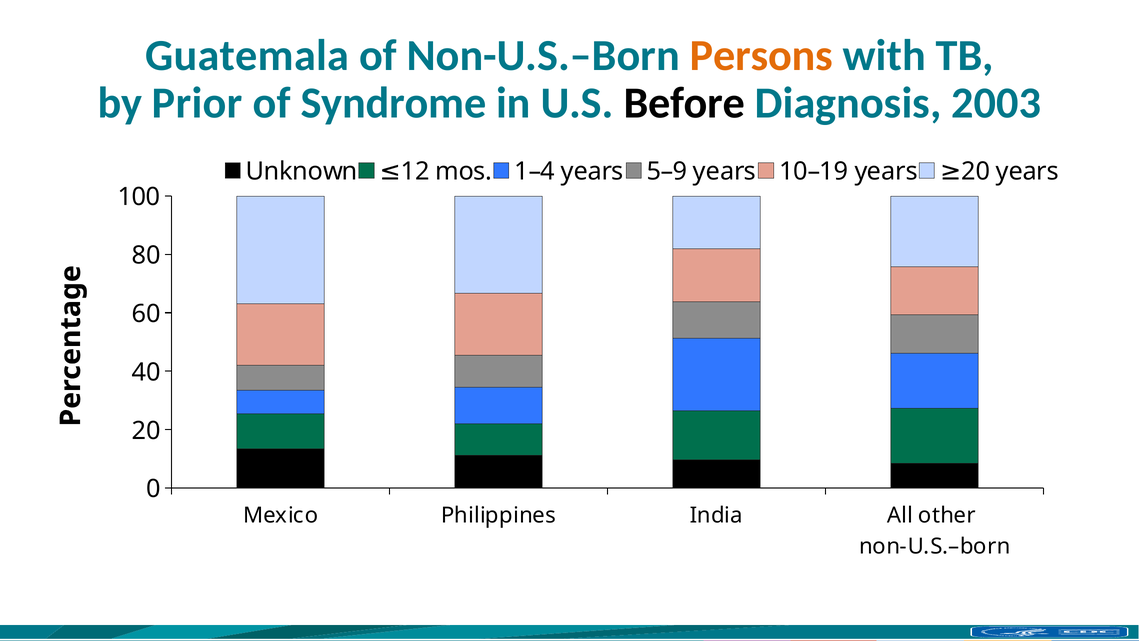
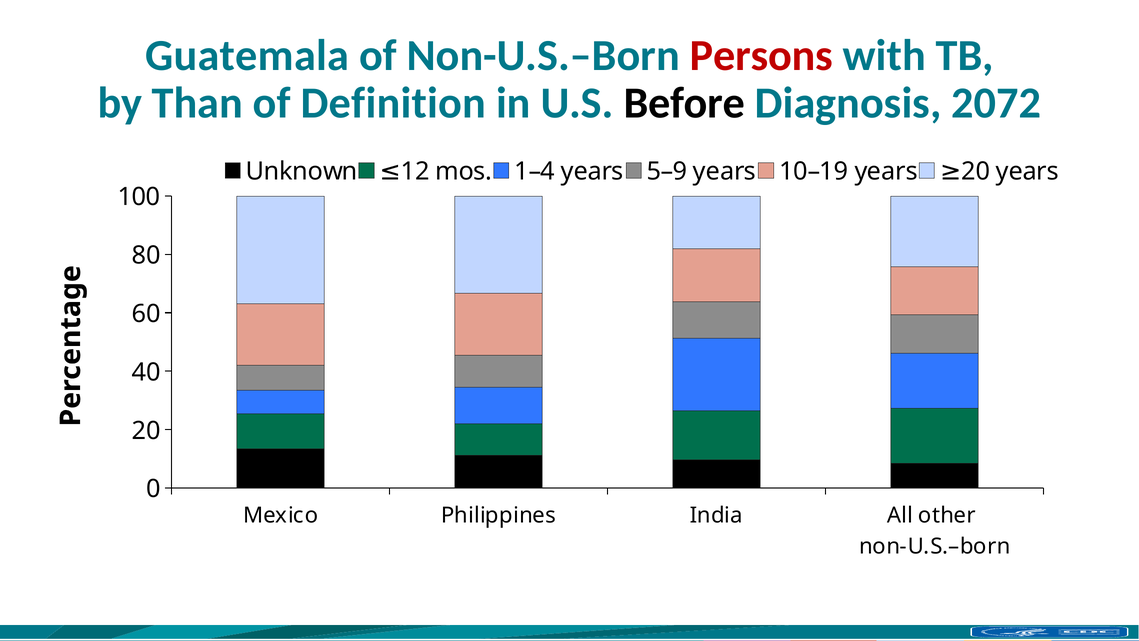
Persons colour: orange -> red (761, 56)
Prior: Prior -> Than (197, 103)
Syndrome: Syndrome -> Definition (393, 103)
2003: 2003 -> 2072 (996, 103)
